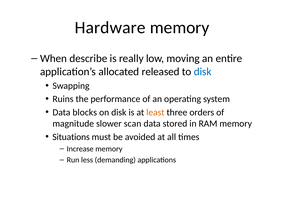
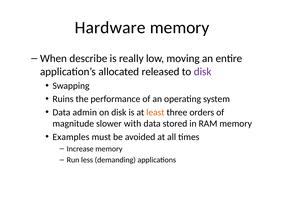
disk colour: blue -> purple (203, 72)
blocks: blocks -> admin (85, 112)
scan: scan -> with (133, 124)
Situations: Situations -> Examples (71, 137)
